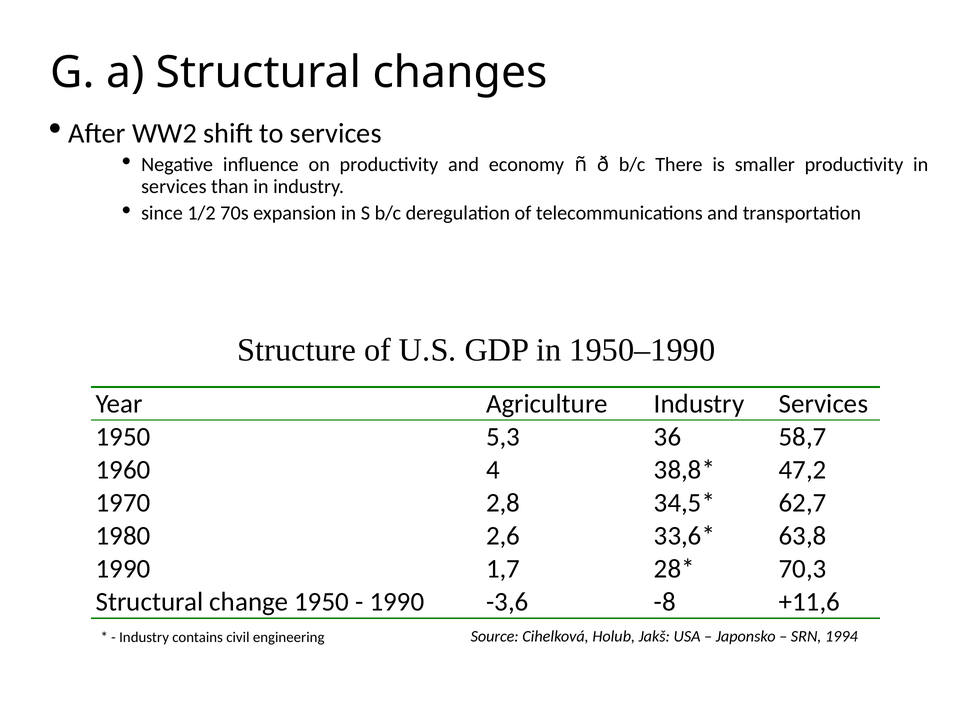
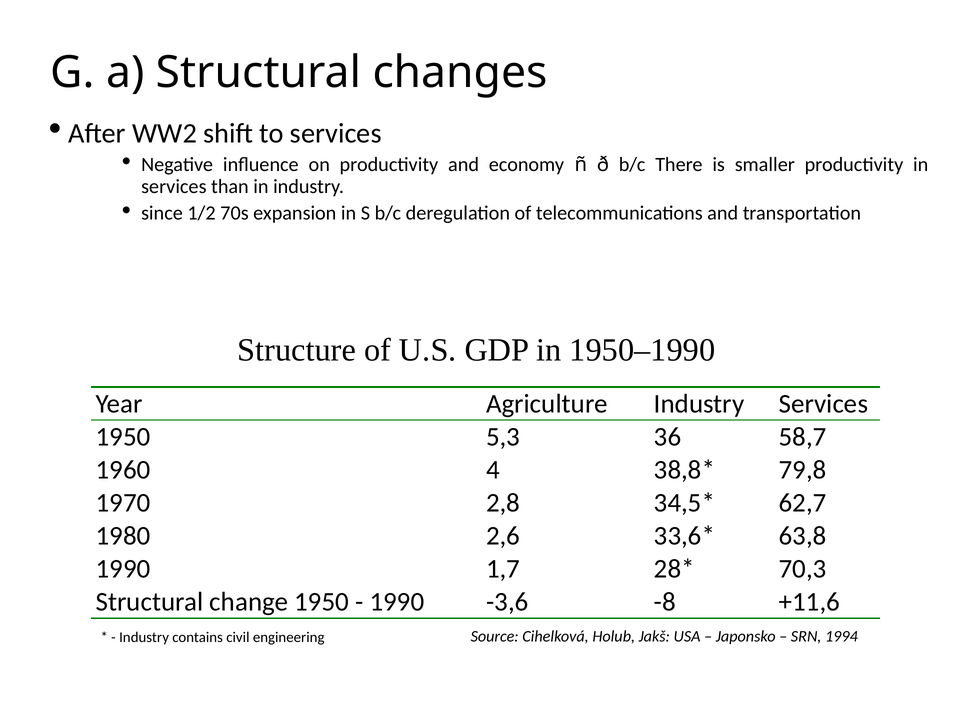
47,2: 47,2 -> 79,8 (803, 470)
